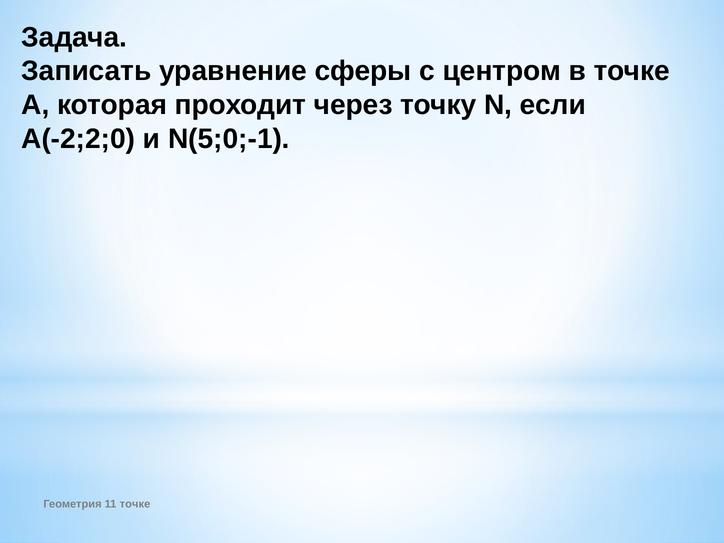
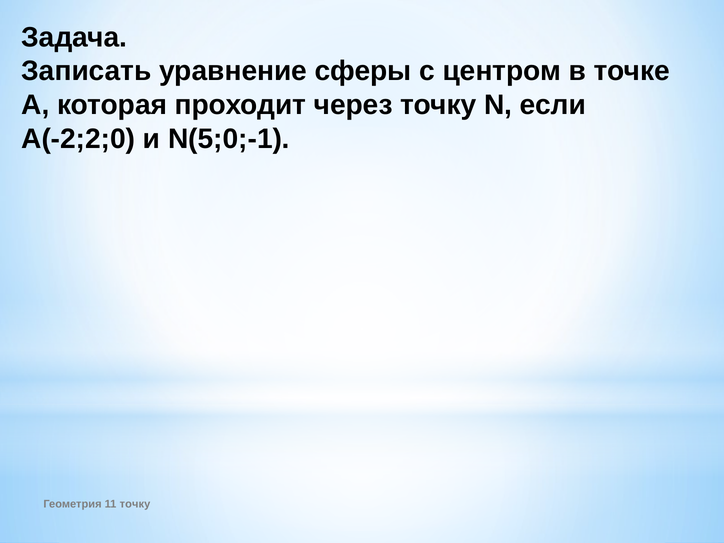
11 точке: точке -> точку (135, 504)
